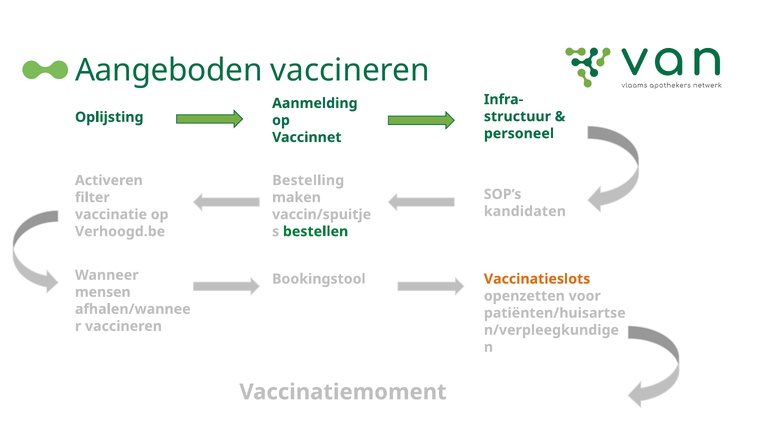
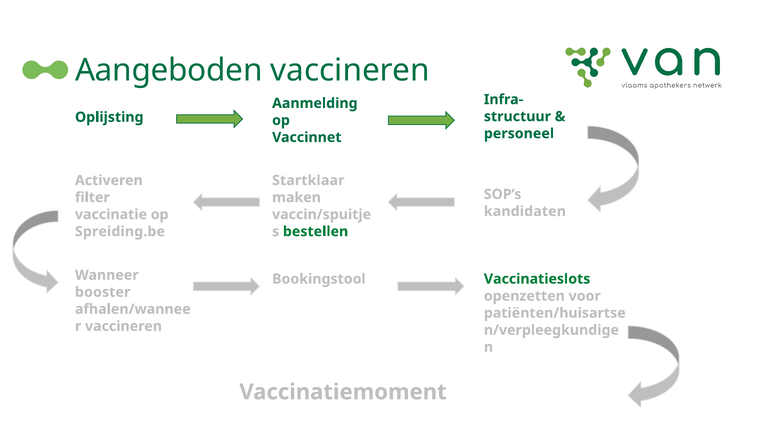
Bestelling: Bestelling -> Startklaar (308, 181)
Verhoogd.be: Verhoogd.be -> Spreiding.be (120, 232)
Vaccinatieslots colour: orange -> green (537, 279)
mensen: mensen -> booster (103, 292)
